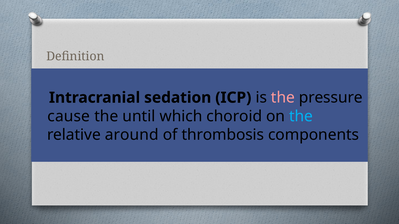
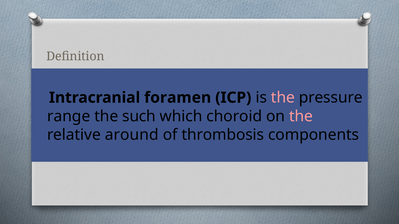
sedation: sedation -> foramen (178, 98)
cause: cause -> range (69, 116)
until: until -> such (139, 116)
the colour: light blue -> pink (301, 116)
